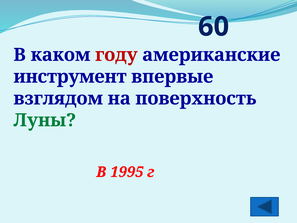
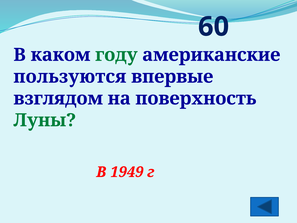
году colour: red -> green (116, 55)
инструмент: инструмент -> пользуются (70, 77)
1995: 1995 -> 1949 (127, 172)
